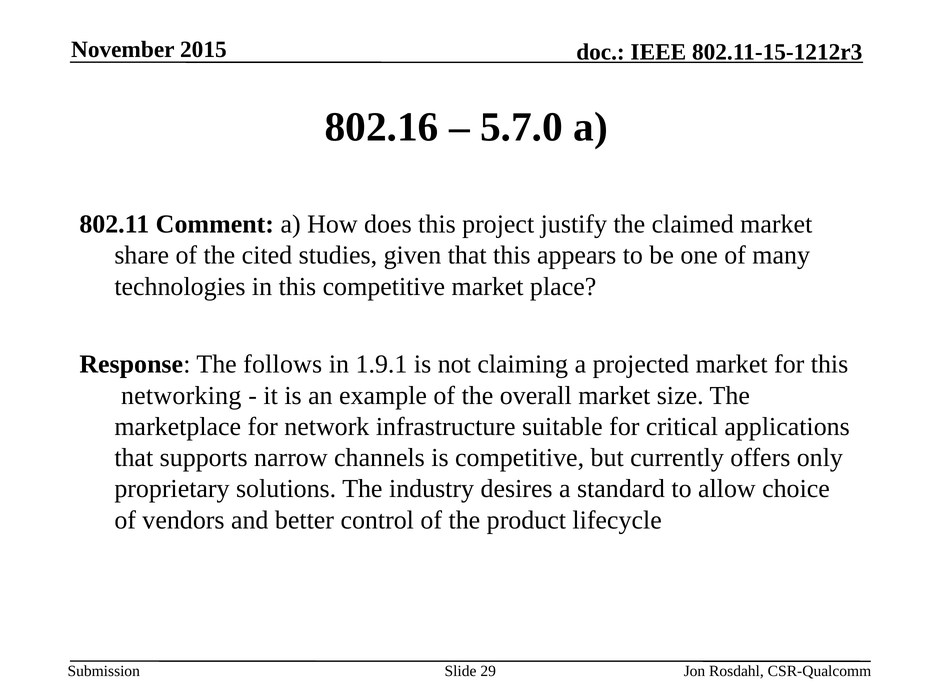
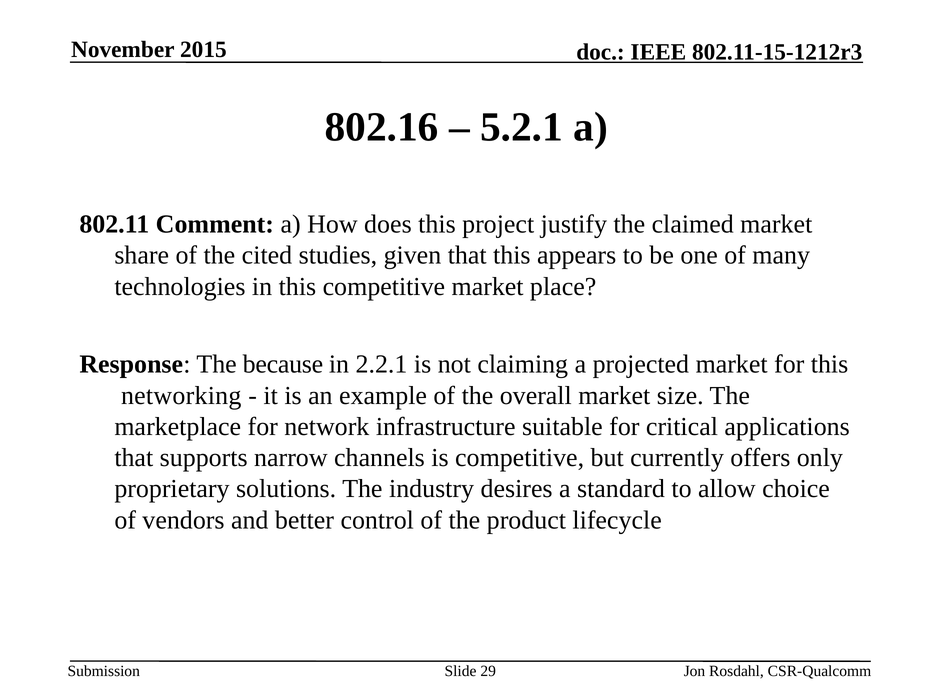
5.7.0: 5.7.0 -> 5.2.1 (522, 127)
follows: follows -> because (283, 364)
1.9.1: 1.9.1 -> 2.2.1 (382, 364)
